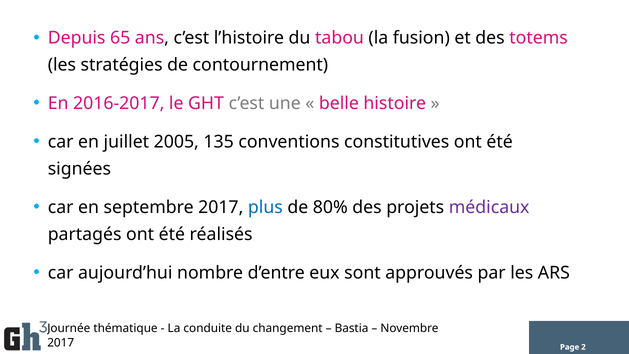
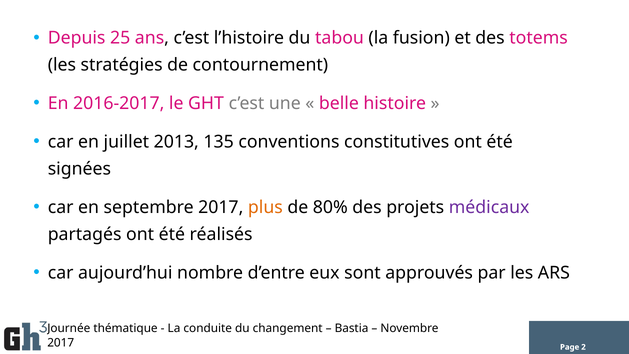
65: 65 -> 25 (120, 38)
2005: 2005 -> 2013 (176, 142)
plus colour: blue -> orange (265, 207)
